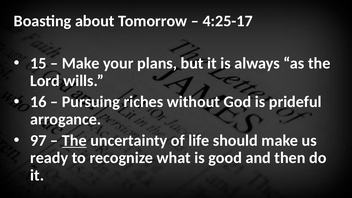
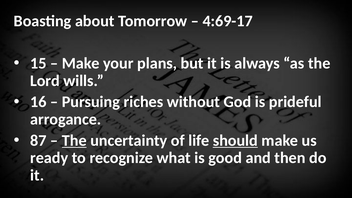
4:25-17: 4:25-17 -> 4:69-17 (228, 21)
97: 97 -> 87 (38, 140)
should underline: none -> present (235, 140)
